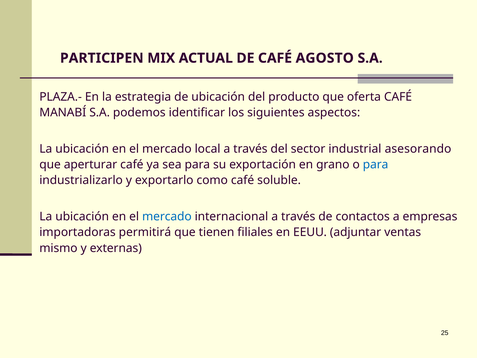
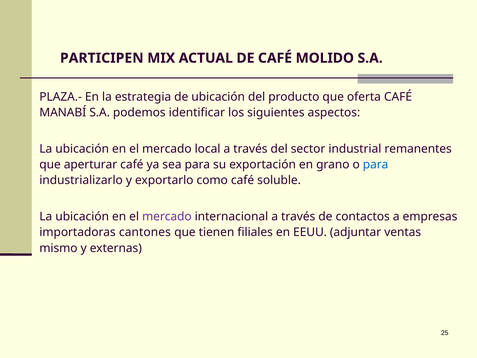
AGOSTO: AGOSTO -> MOLIDO (325, 58)
asesorando: asesorando -> remanentes (418, 149)
mercado colour: blue -> purple (167, 216)
permitirá: permitirá -> cantones (145, 232)
